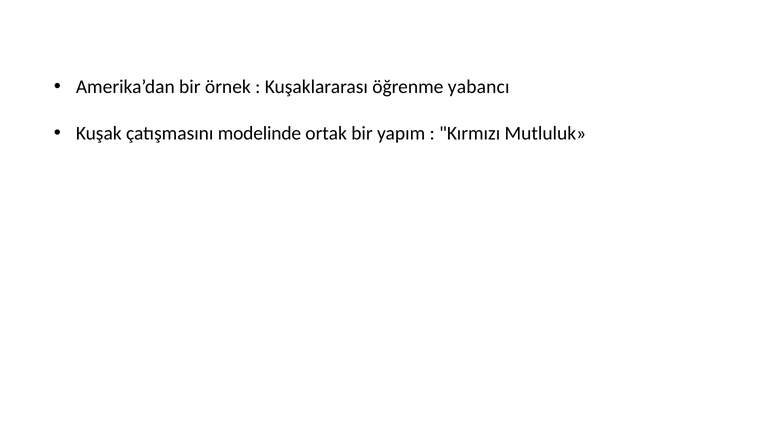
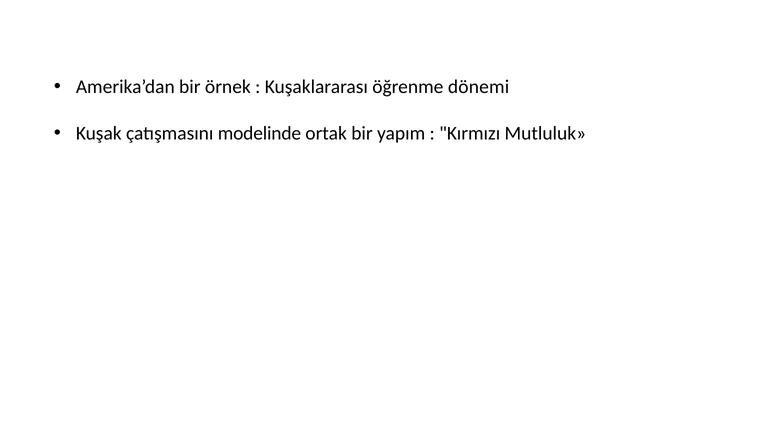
yabancı: yabancı -> dönemi (479, 87)
